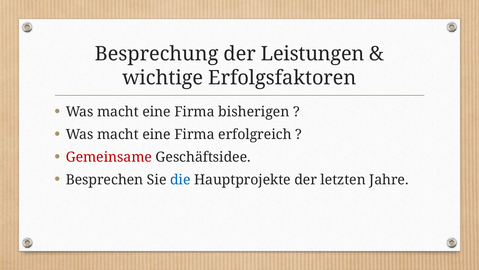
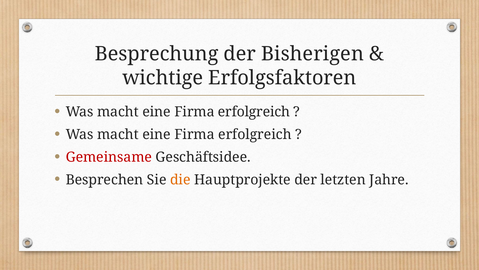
Leistungen: Leistungen -> Bisherigen (313, 54)
bisherigen: bisherigen -> erfolgreich (254, 112)
die colour: blue -> orange (180, 179)
